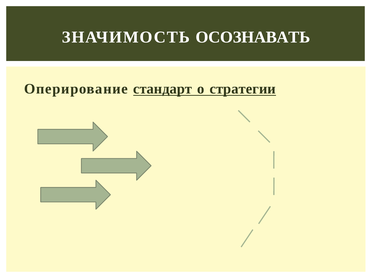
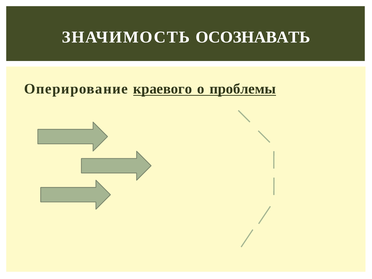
стандарт: стандарт -> краевого (163, 89)
стратегии: стратегии -> проблемы (243, 89)
